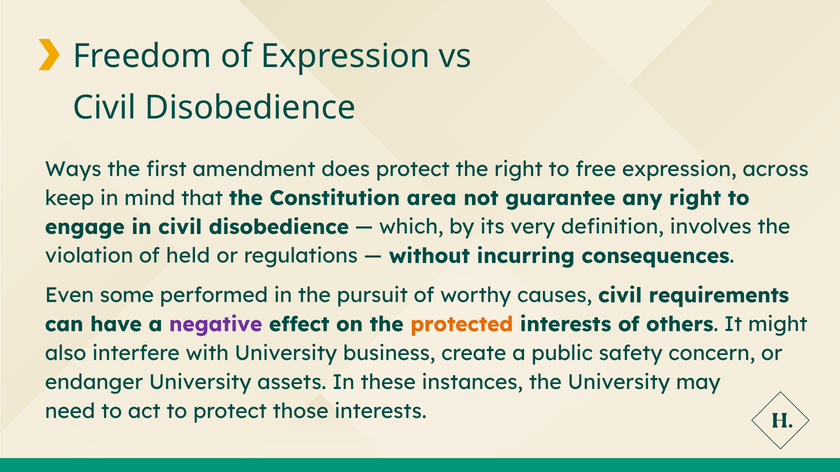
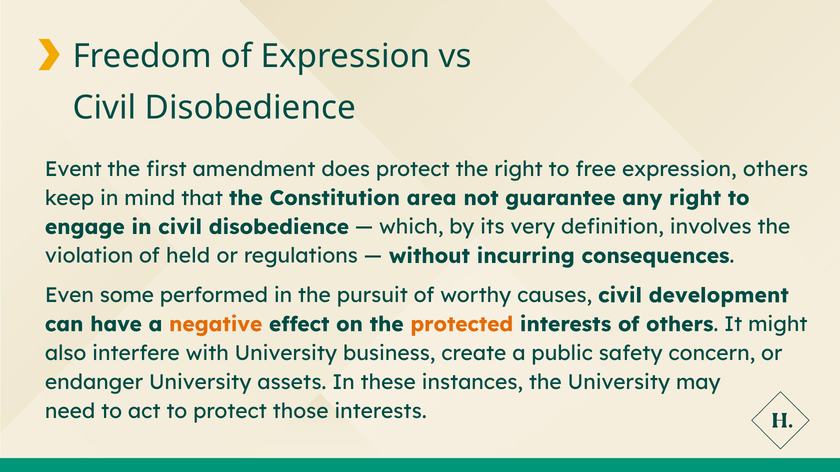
Ways: Ways -> Event (73, 169)
expression across: across -> others (776, 169)
requirements: requirements -> development (719, 296)
negative colour: purple -> orange (216, 325)
